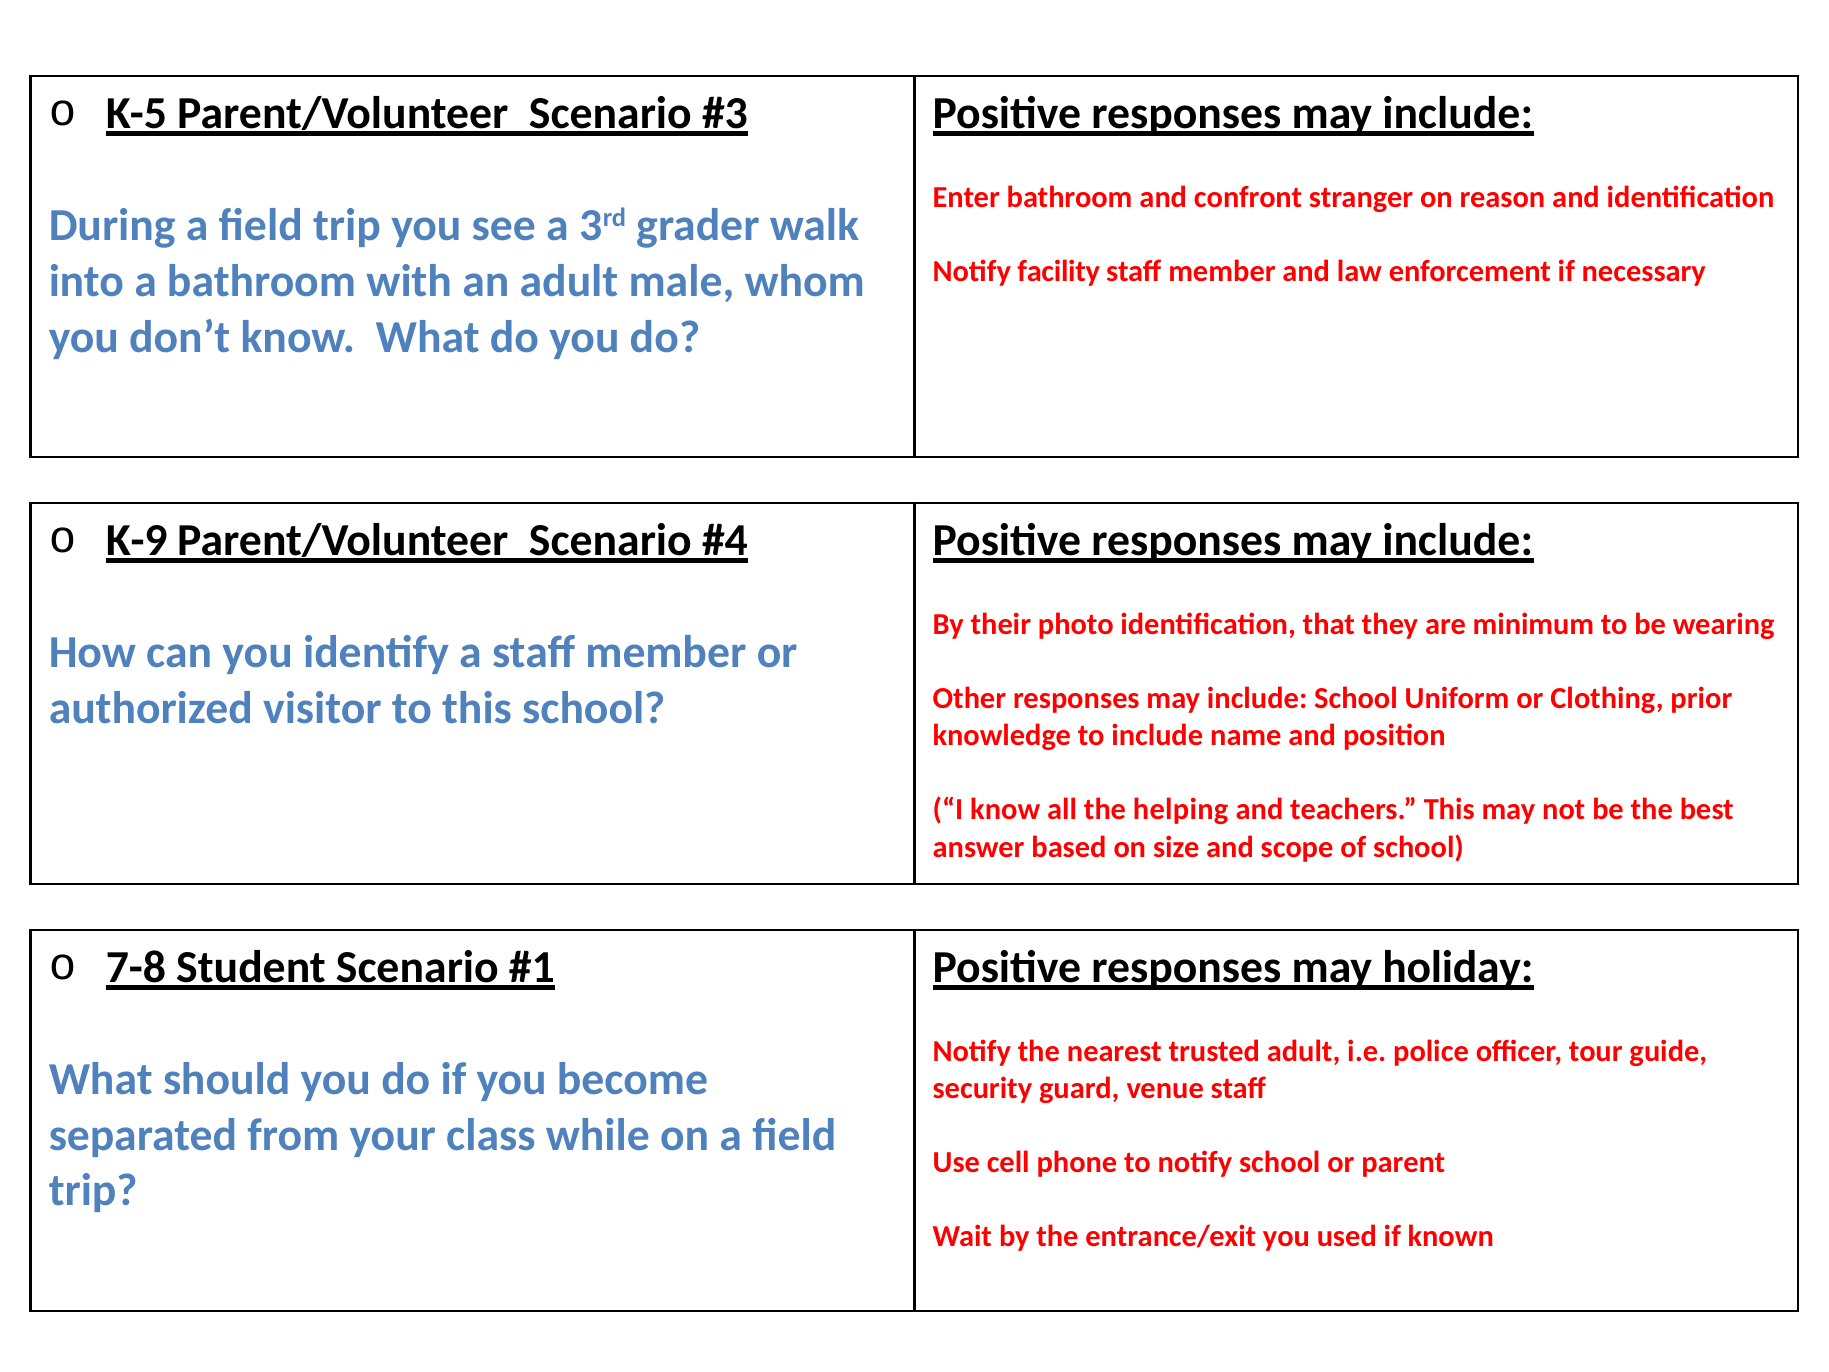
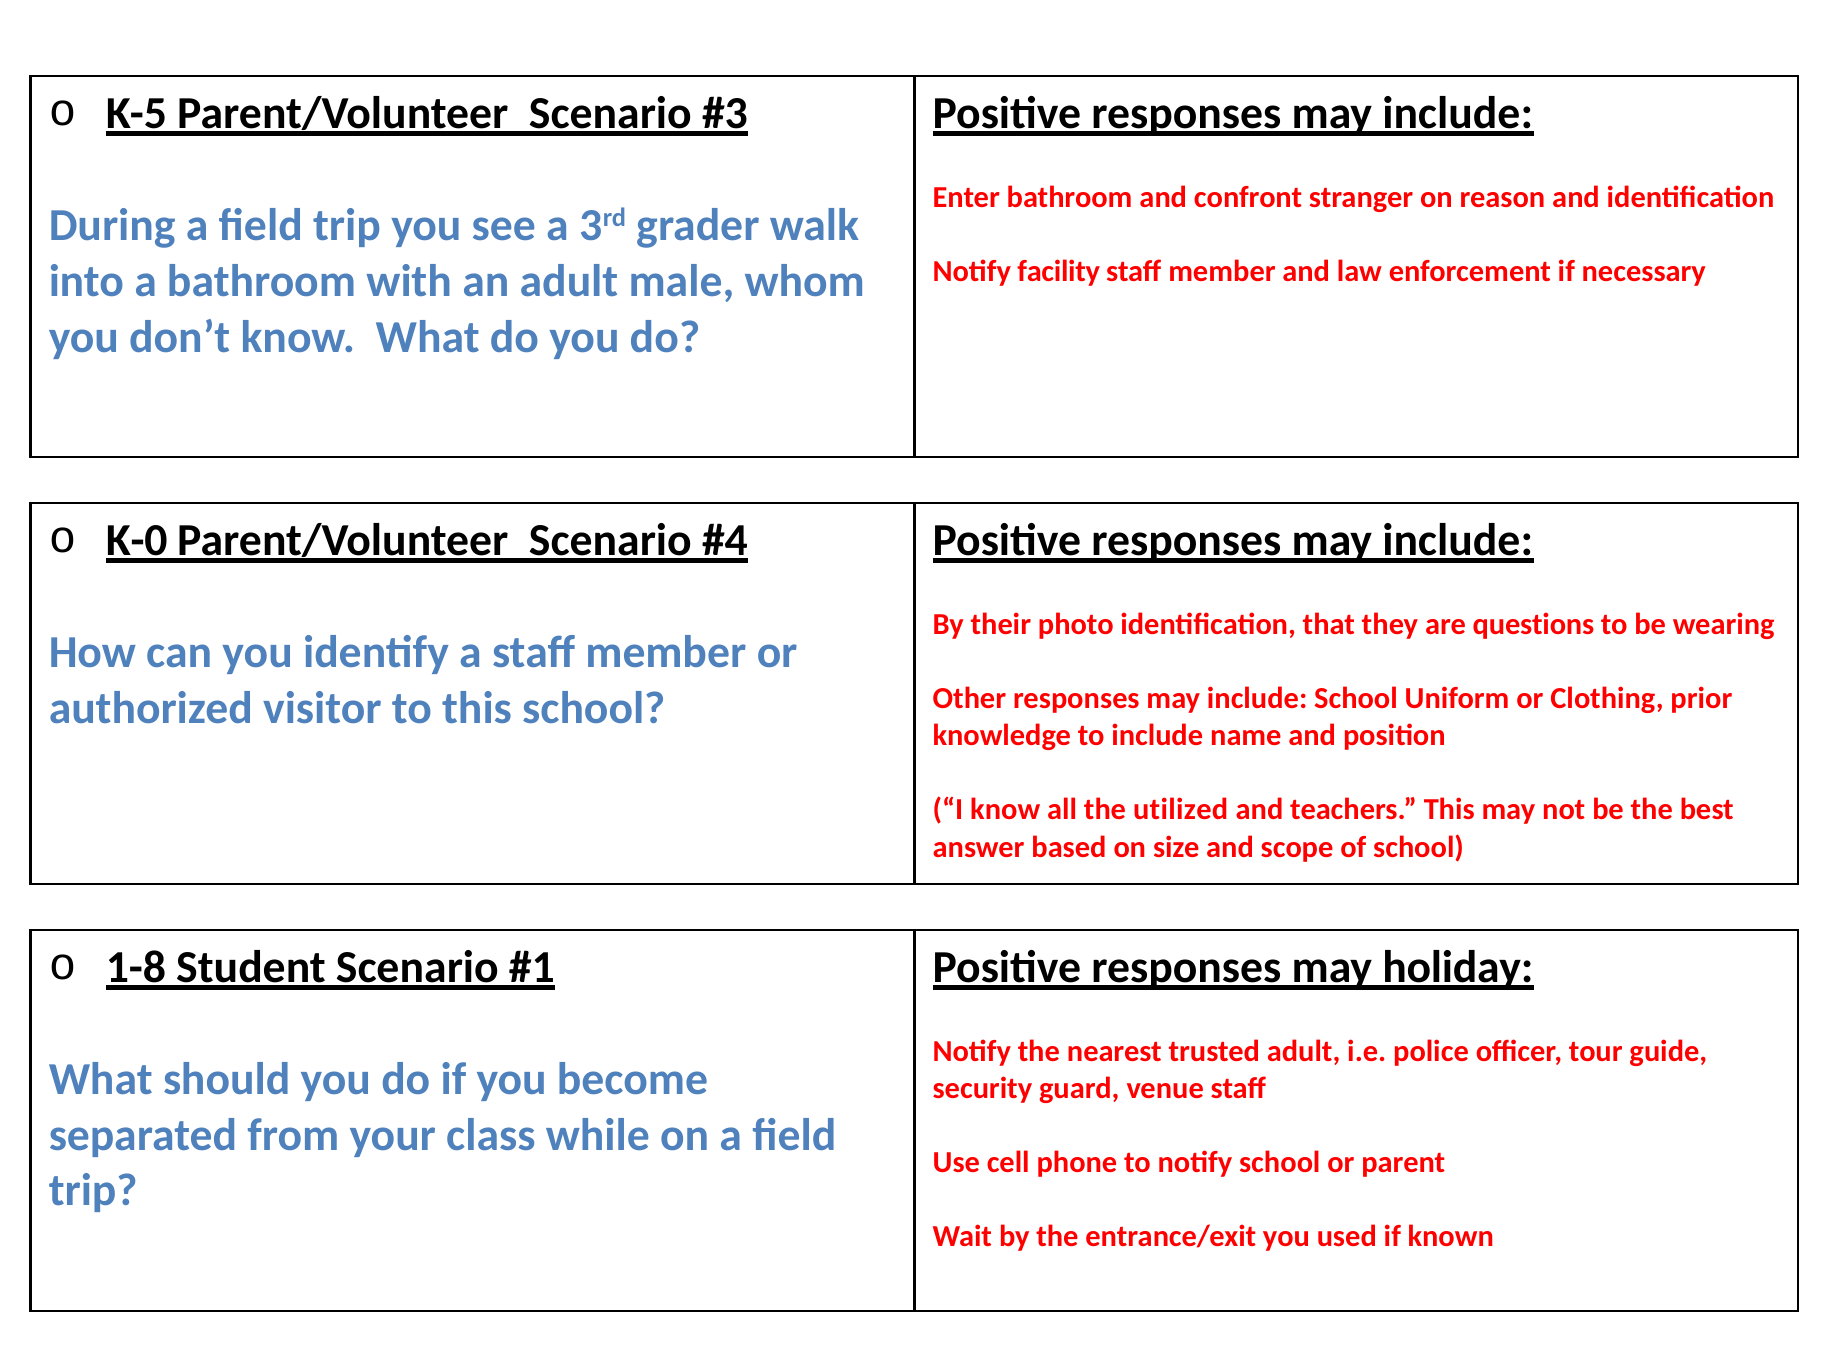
K-9: K-9 -> K-0 (137, 541)
minimum: minimum -> questions (1533, 624)
helping: helping -> utilized (1181, 810)
7-8: 7-8 -> 1-8 (136, 967)
